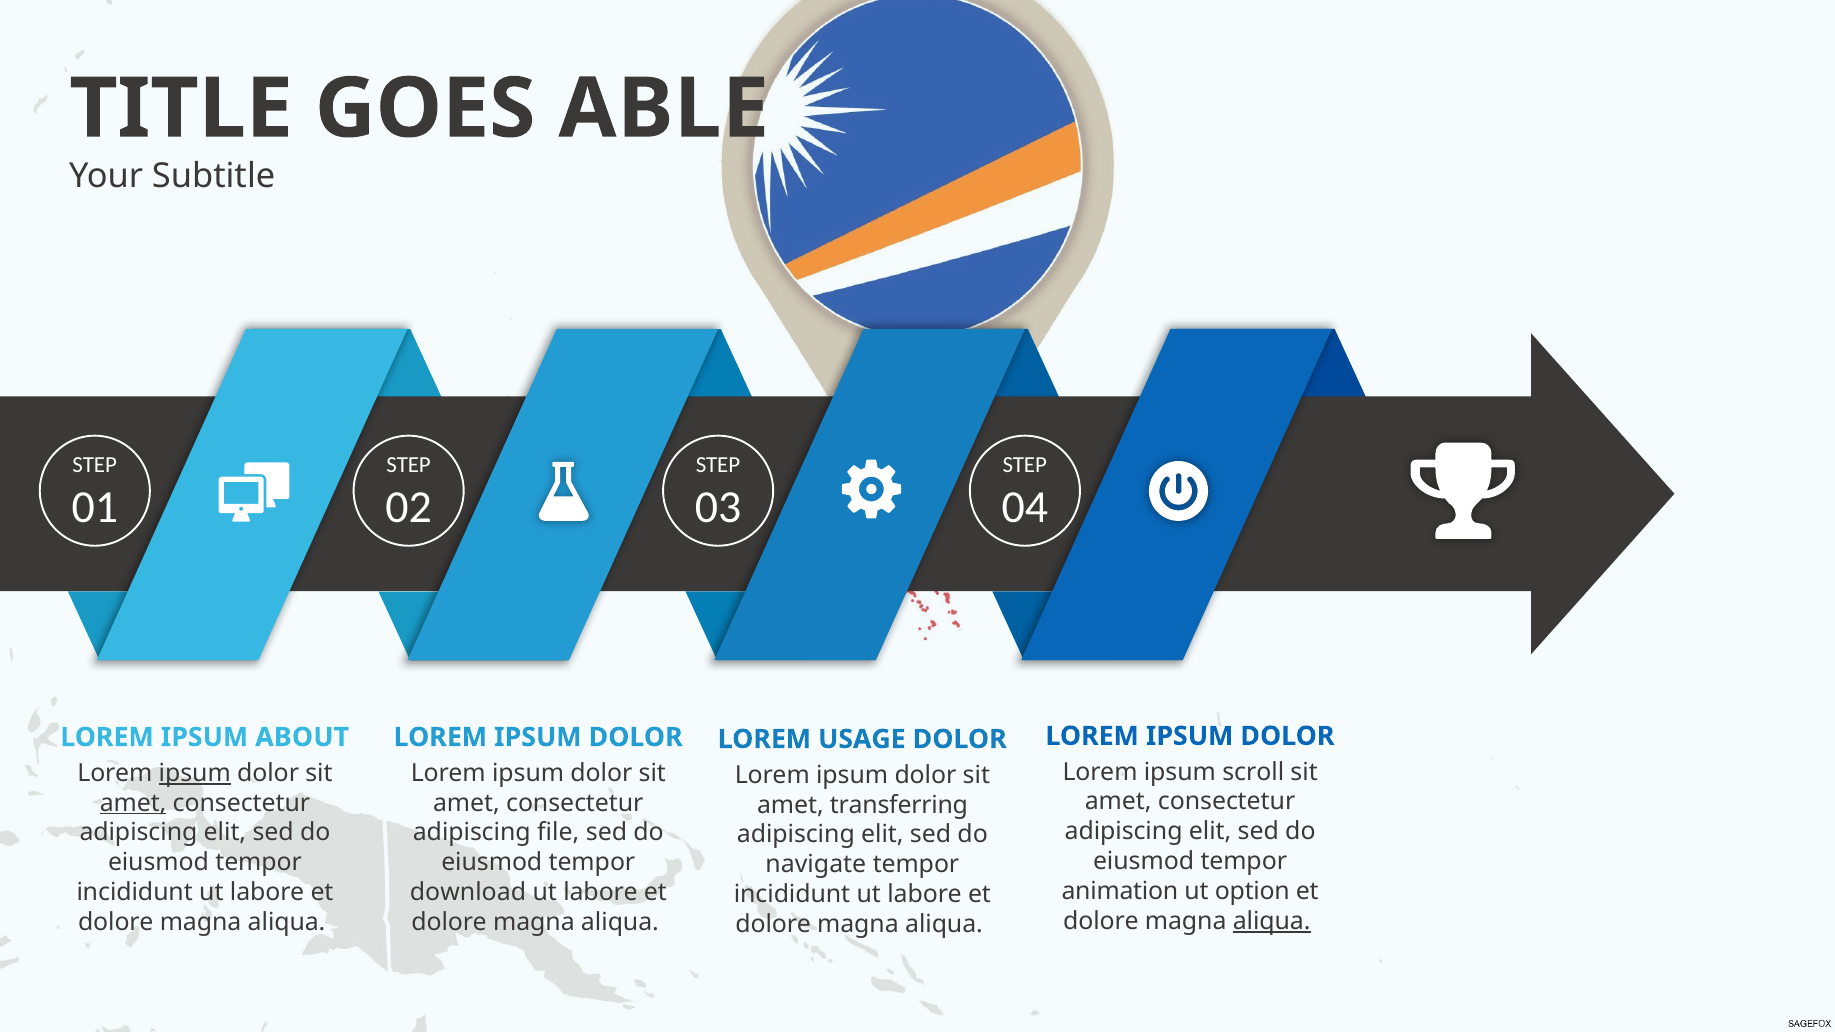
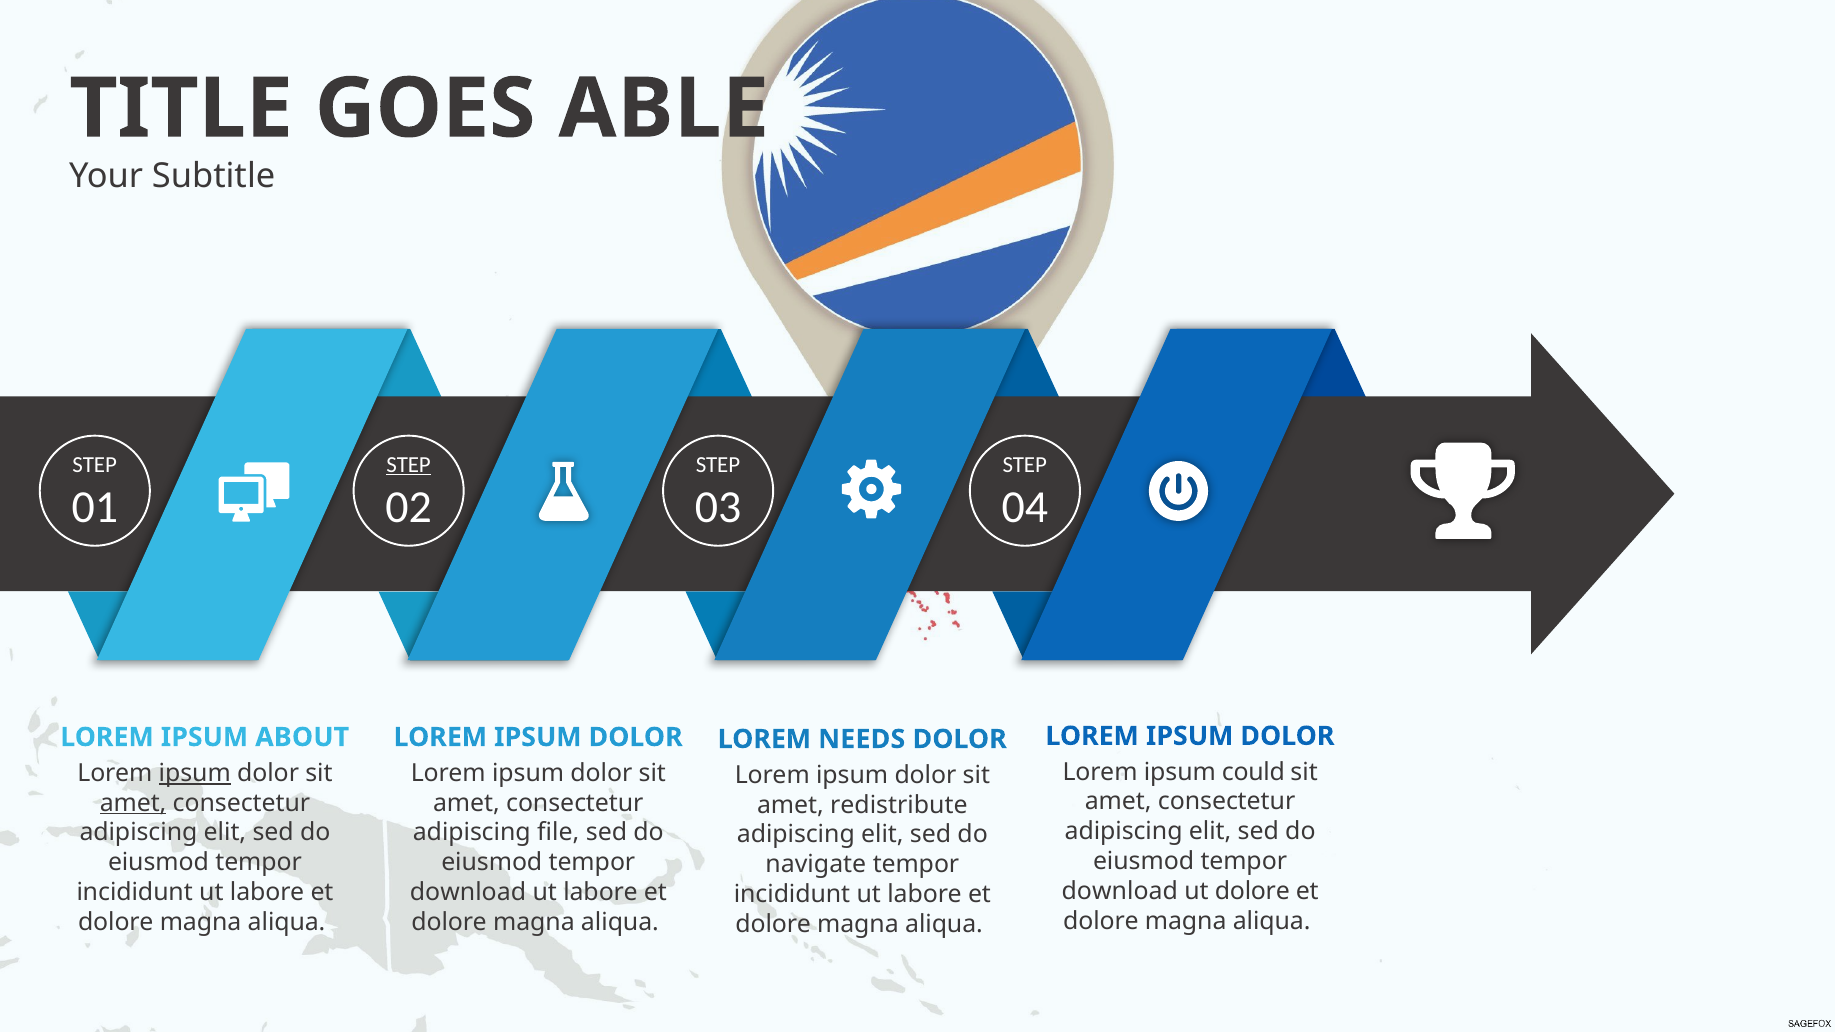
STEP underline: none -> present (409, 465)
USAGE: USAGE -> NEEDS (862, 739)
scroll: scroll -> could (1253, 772)
transferring: transferring -> redistribute (899, 805)
animation: animation -> download (1120, 891)
ut option: option -> dolore (1252, 891)
aliqua underline: present -> none (1272, 921)
